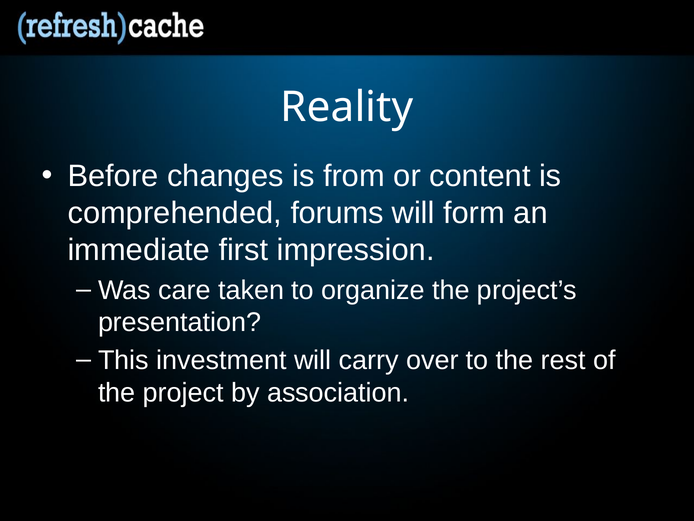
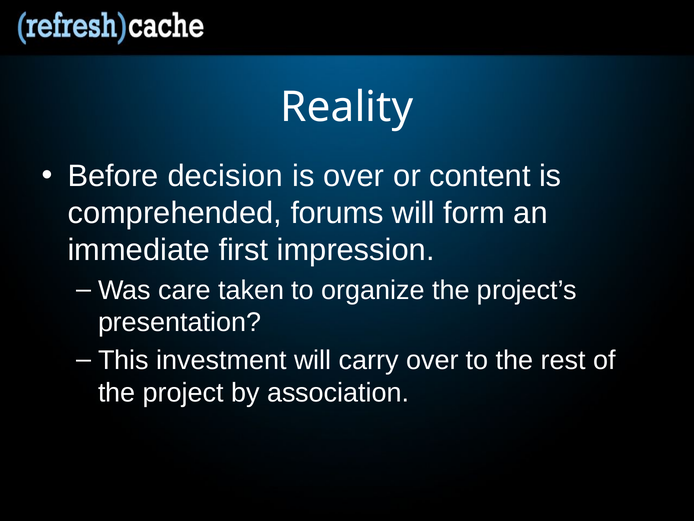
changes: changes -> decision (225, 176)
is from: from -> over (354, 176)
